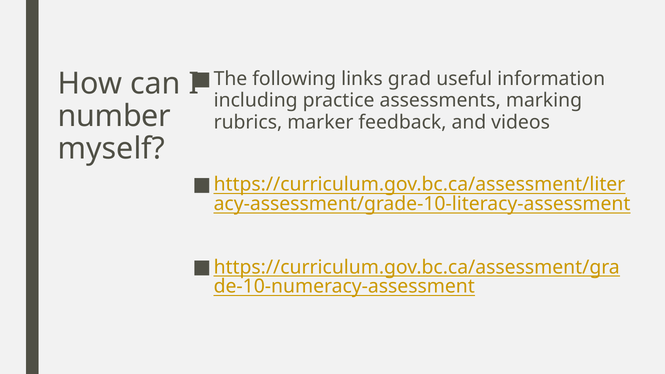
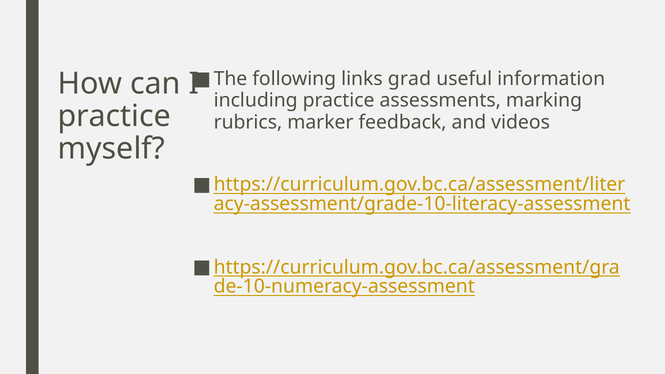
number: number -> practice (114, 116)
